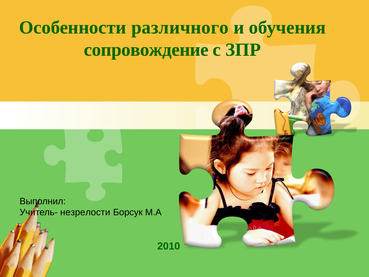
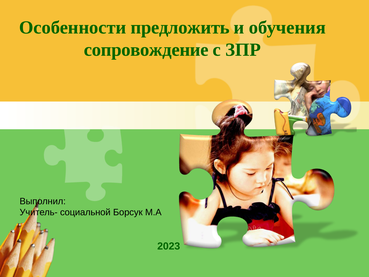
различного: различного -> предложить (180, 28)
незрелости: незрелости -> социальной (85, 212)
2010: 2010 -> 2023 (169, 246)
